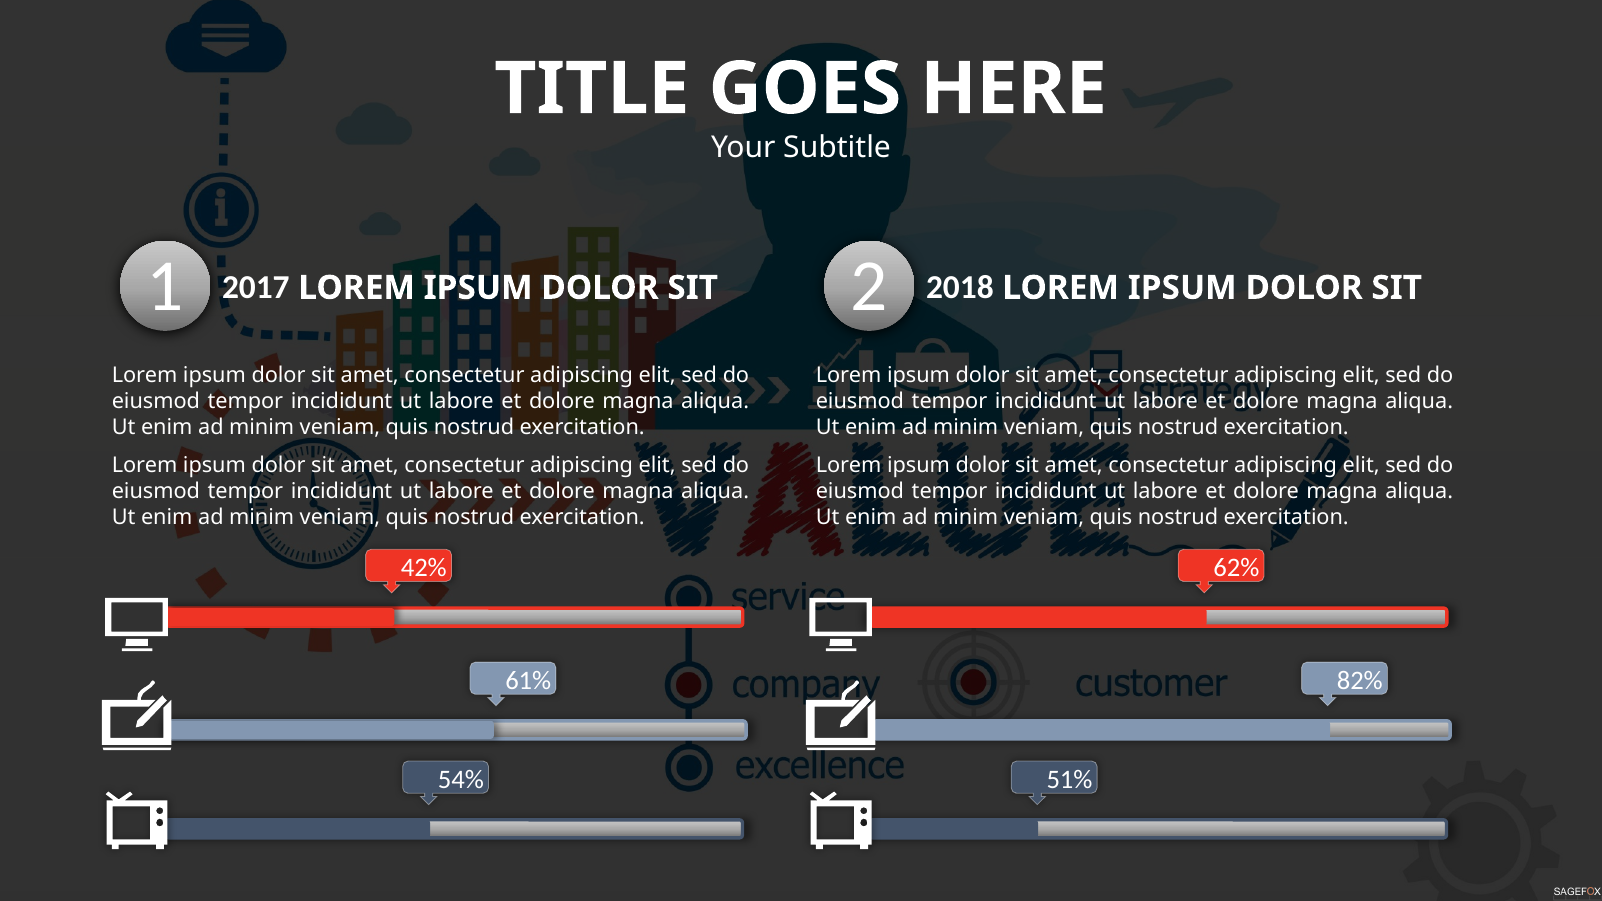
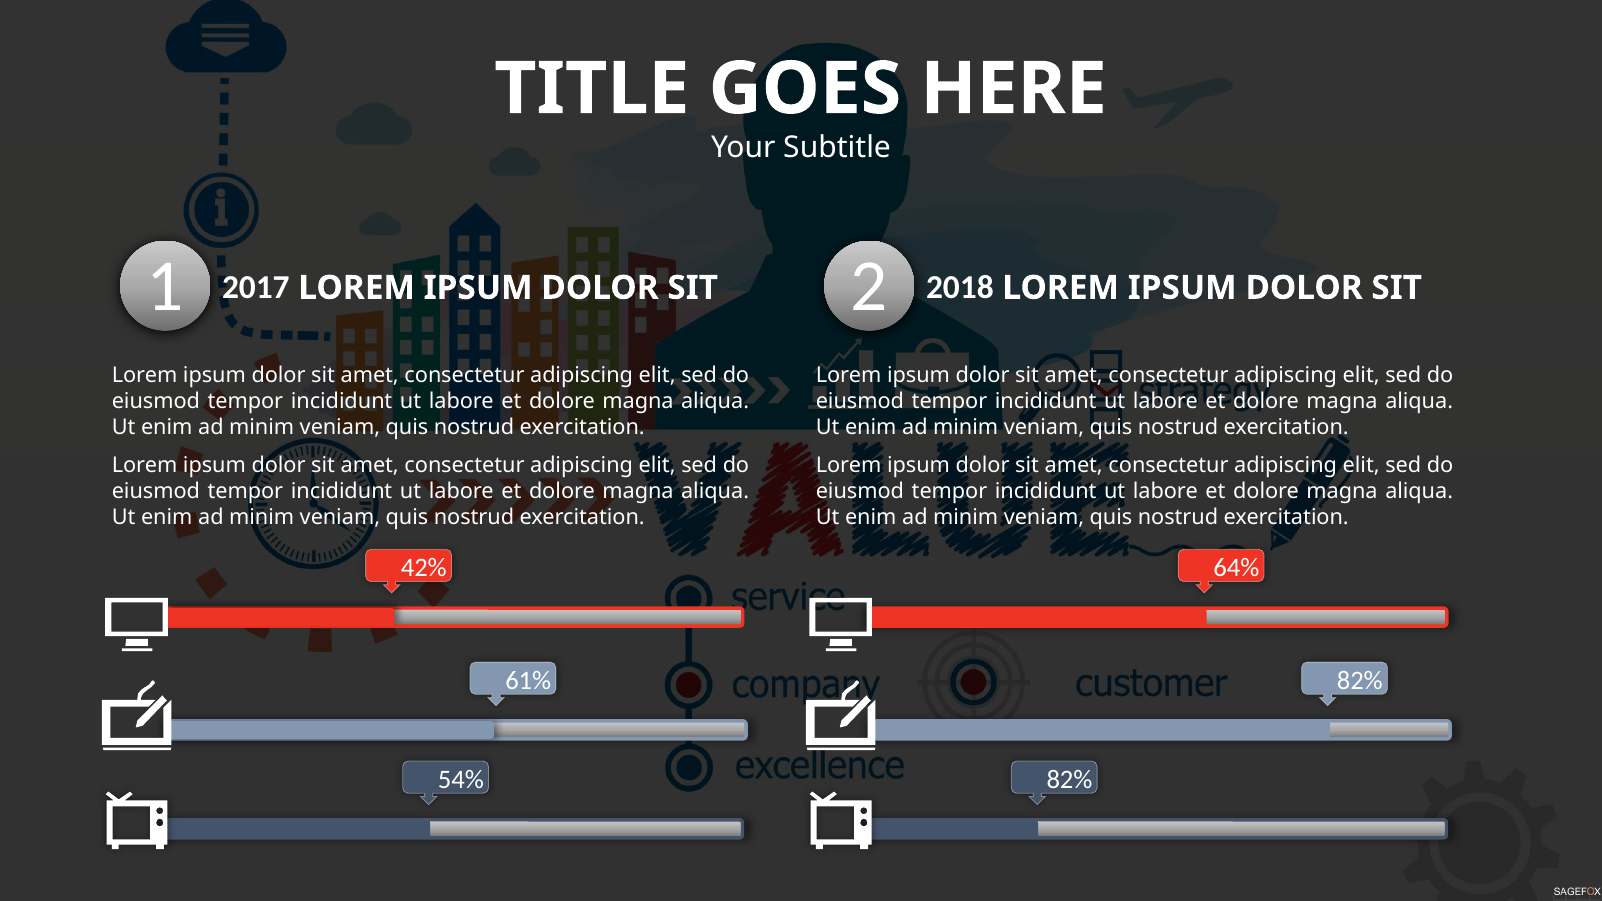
62%: 62% -> 64% (1236, 568)
51%: 51% -> 82% (1069, 779)
